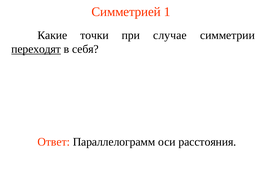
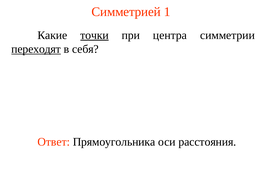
точки underline: none -> present (95, 35)
случае: случае -> центра (170, 35)
Параллелограмм: Параллелограмм -> Прямоугольника (114, 142)
